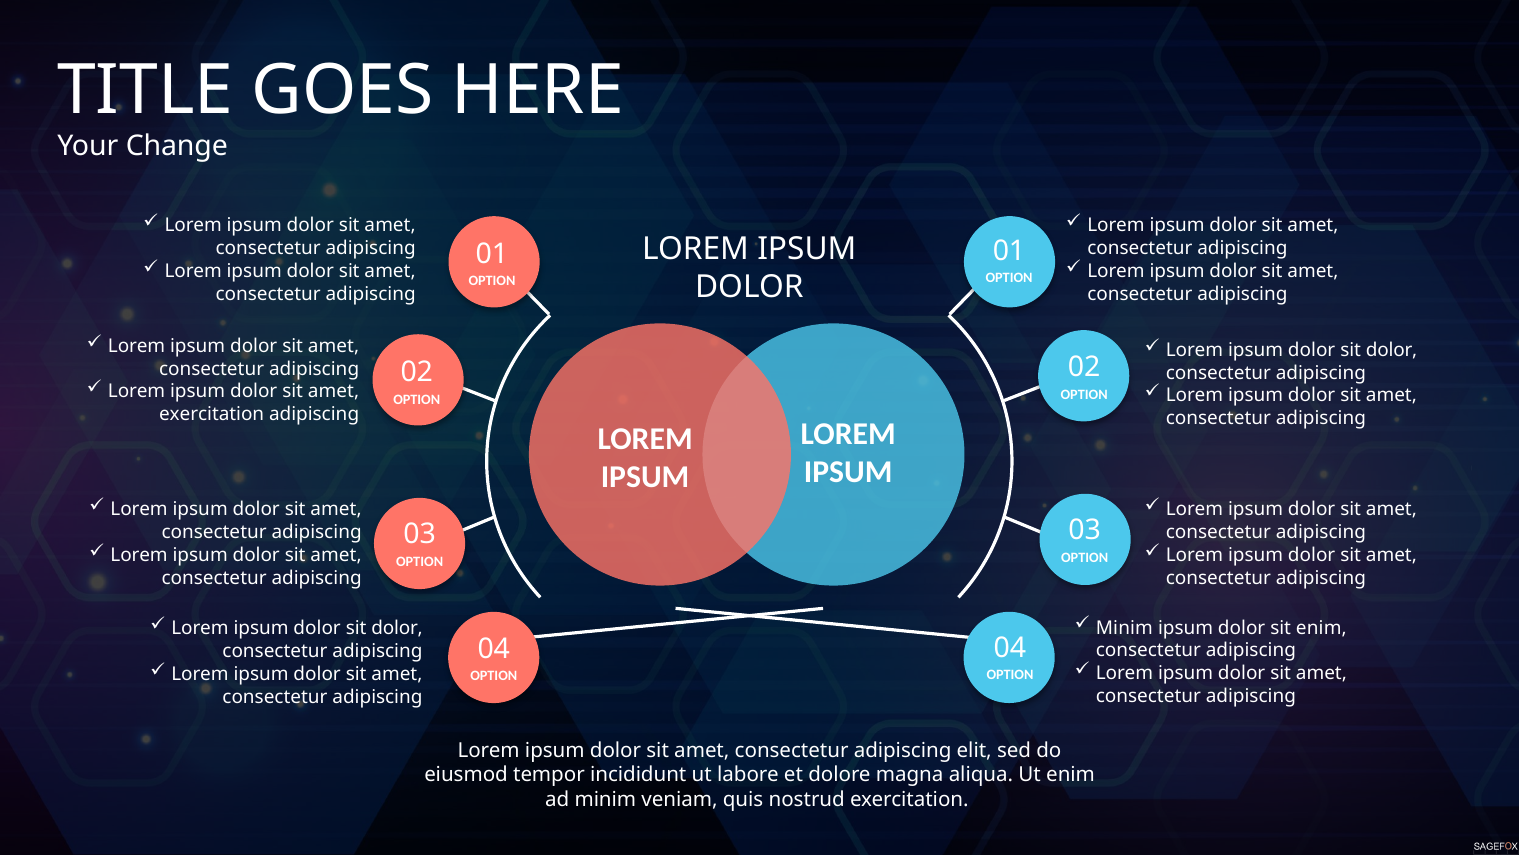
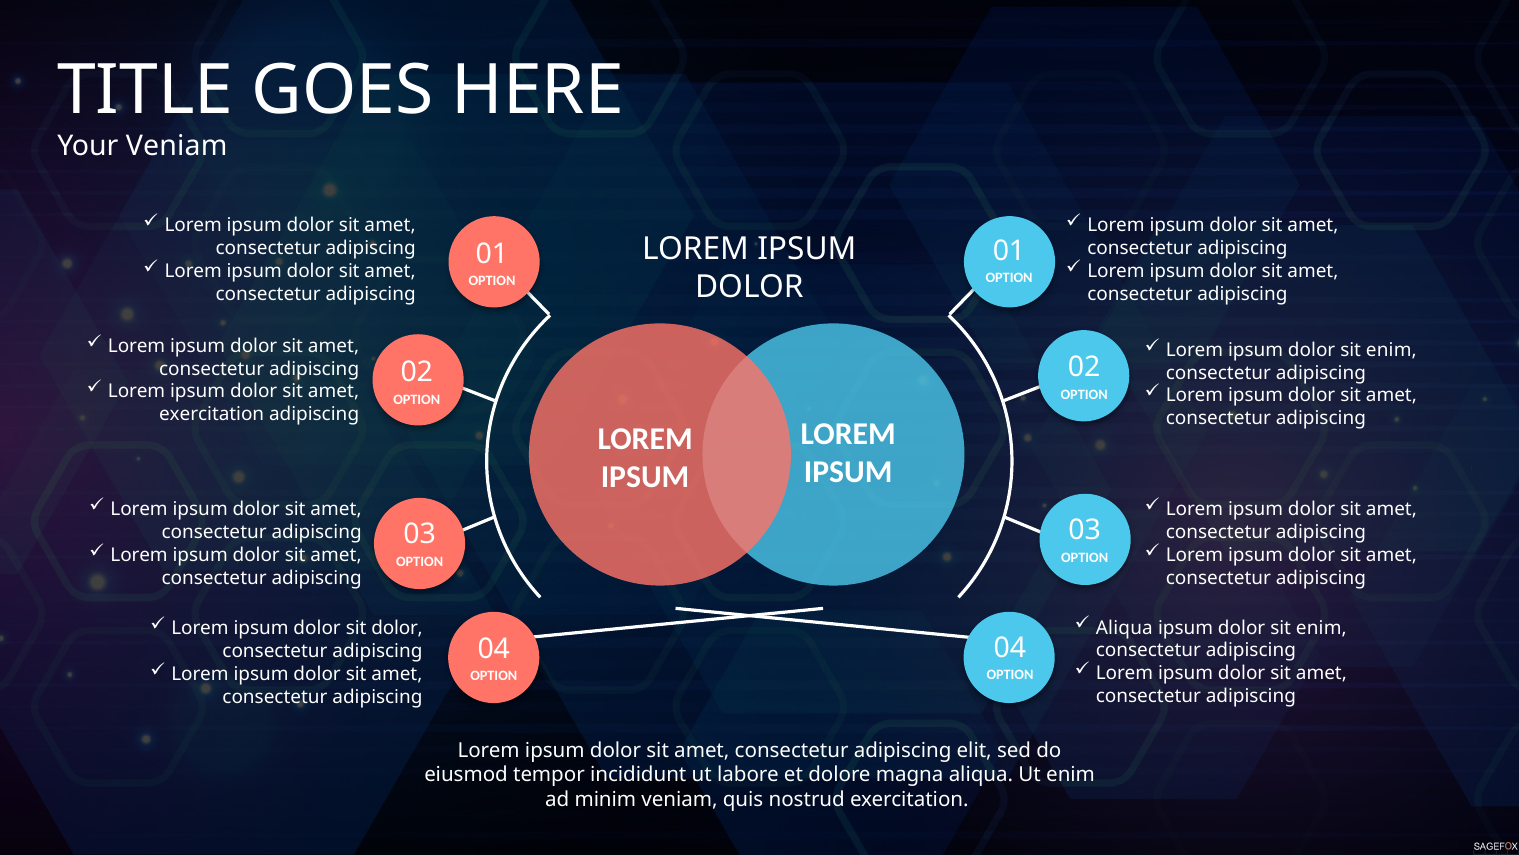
Your Change: Change -> Veniam (177, 146)
dolor: dolor -> enim (1391, 350)
Minim: Minim -> Aliqua (1124, 627)
